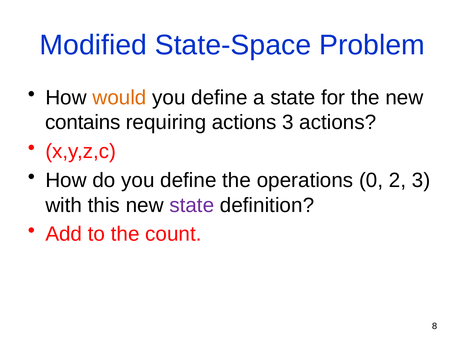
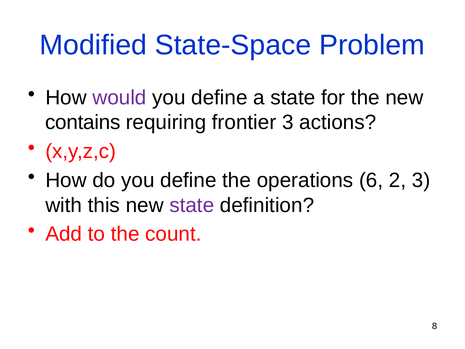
would colour: orange -> purple (119, 98)
requiring actions: actions -> frontier (244, 122)
0: 0 -> 6 (371, 180)
